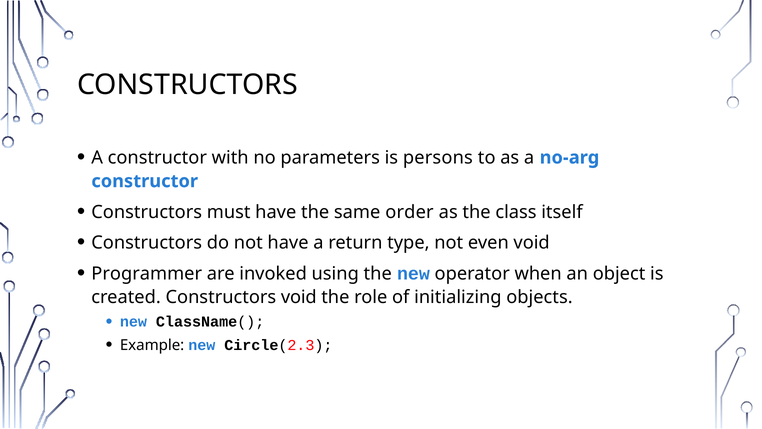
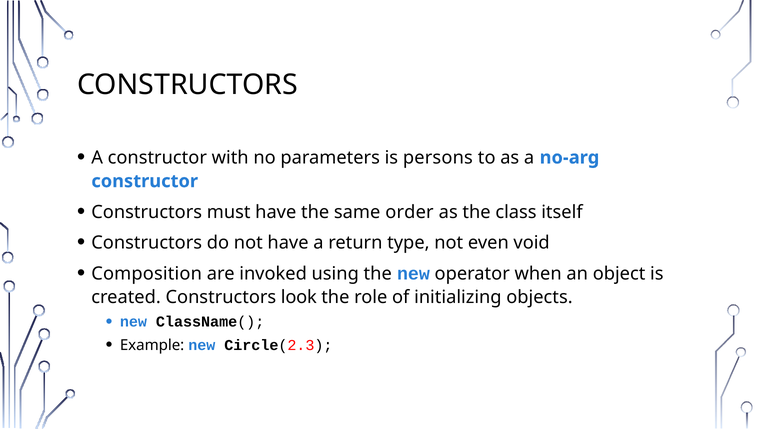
Programmer: Programmer -> Composition (147, 273)
Constructors void: void -> look (299, 297)
